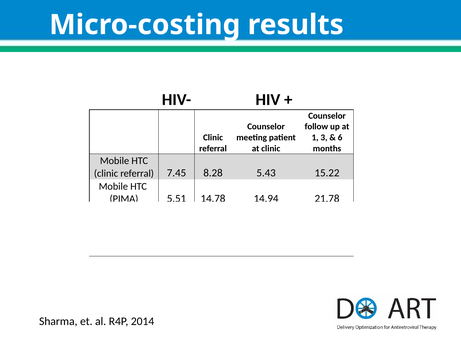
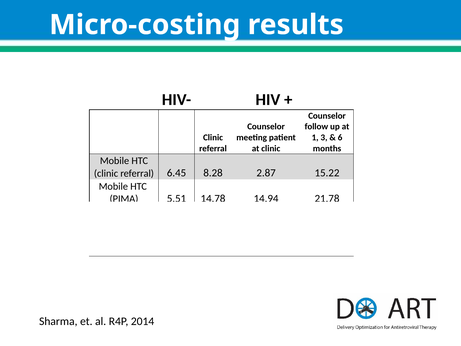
7.45: 7.45 -> 6.45 (177, 173)
5.43: 5.43 -> 2.87 (266, 173)
